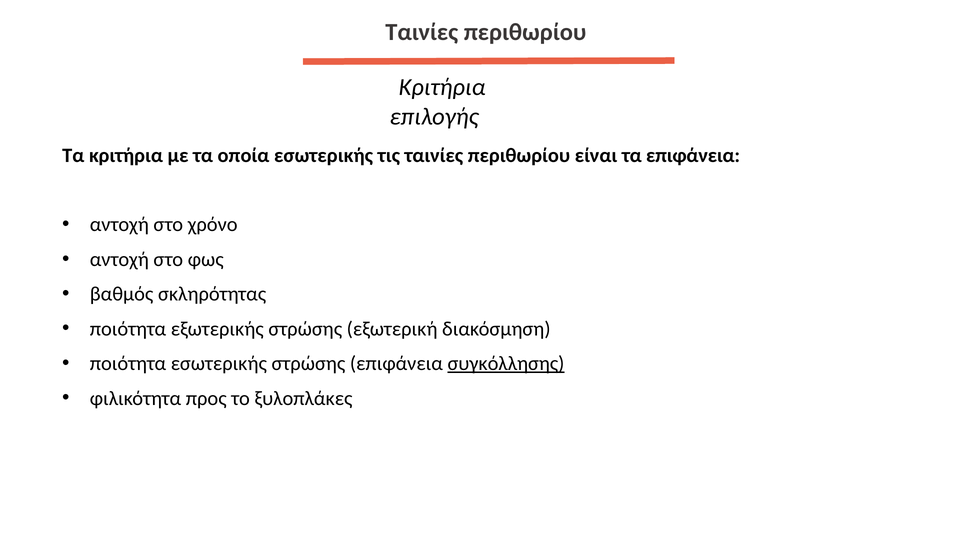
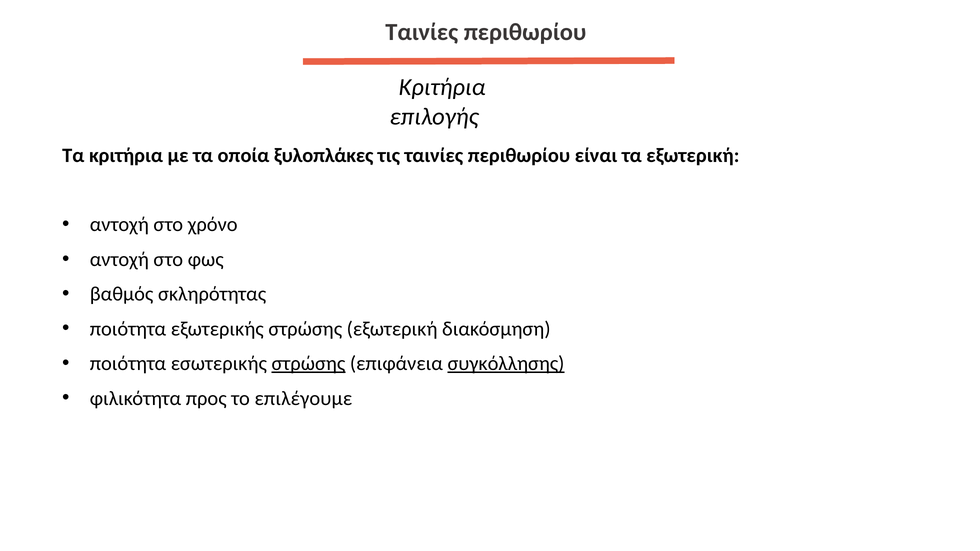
οποία εσωτερικής: εσωτερικής -> ξυλοπλάκες (324, 155)
τα επιφάνεια: επιφάνεια -> εξωτερική (693, 155)
στρώσης underline: none -> present (308, 364)
ξυλοπλάκες: ξυλοπλάκες -> επιλέγουμε (303, 398)
